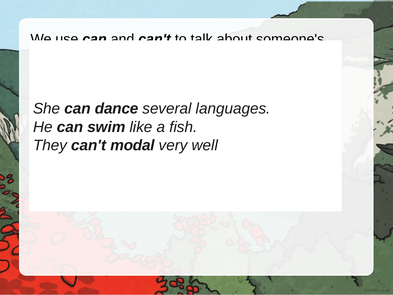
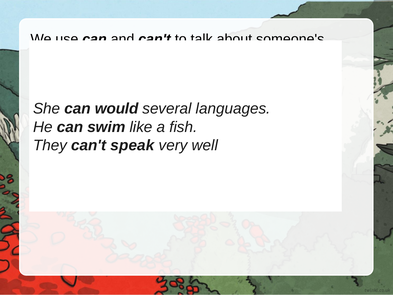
dance: dance -> would (117, 109)
modal: modal -> speak (132, 145)
